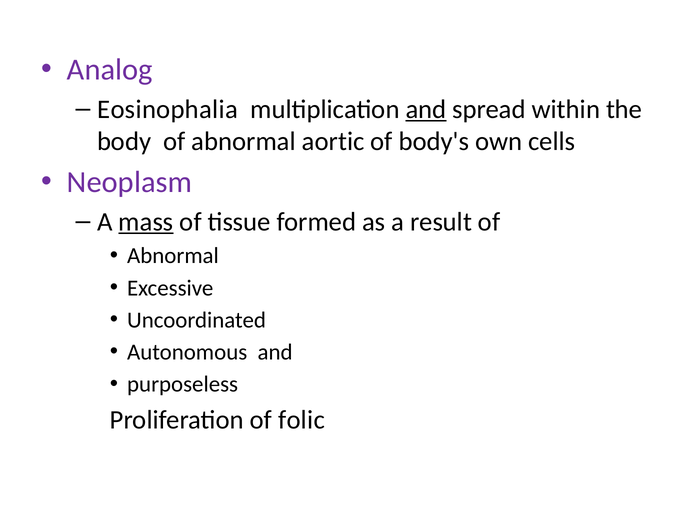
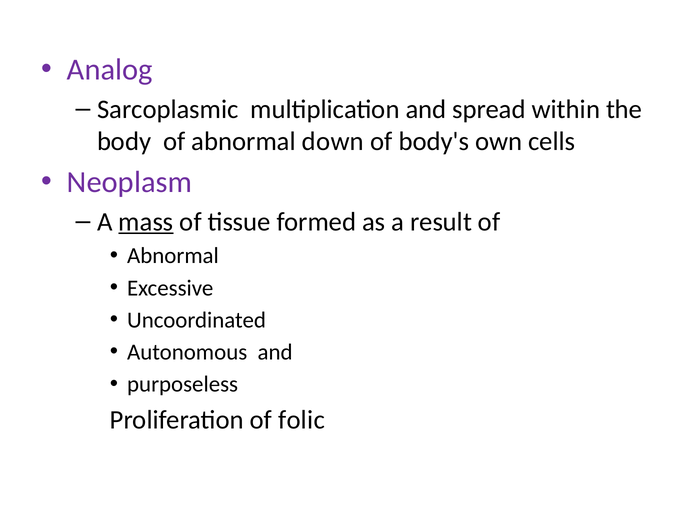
Eosinophalia: Eosinophalia -> Sarcoplasmic (168, 109)
and underline: present -> none (426, 109)
aortic: aortic -> down (333, 141)
